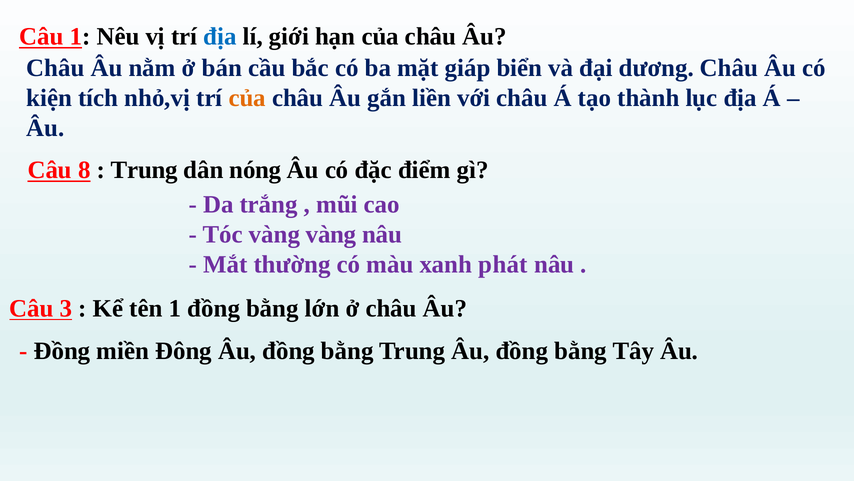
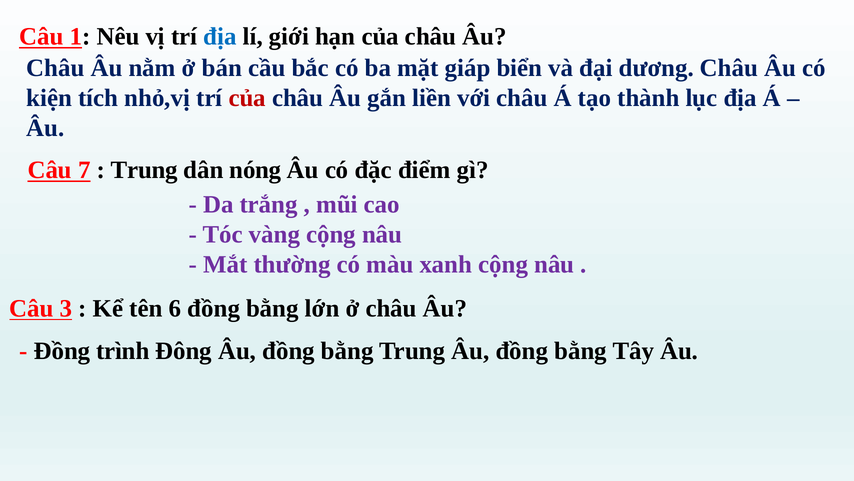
của colour: orange -> red (247, 98)
8: 8 -> 7 (84, 170)
vàng vàng: vàng -> cộng (331, 234)
xanh phát: phát -> cộng (503, 264)
tên 1: 1 -> 6 (175, 308)
miền: miền -> trình (123, 351)
